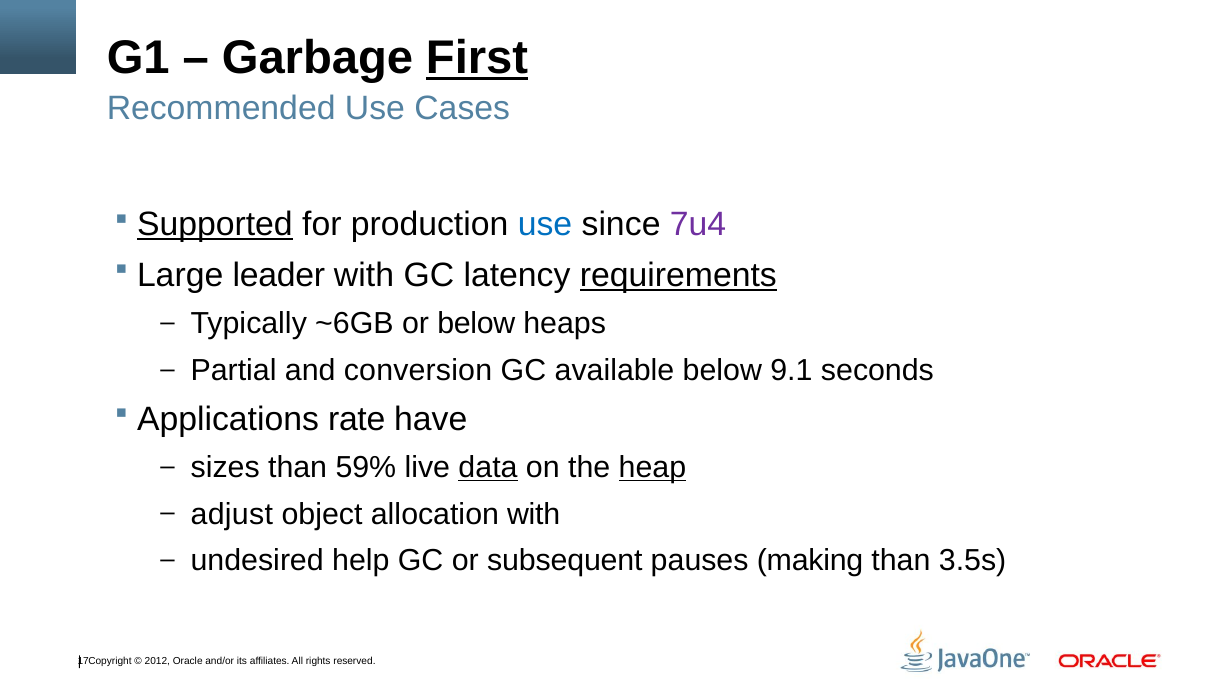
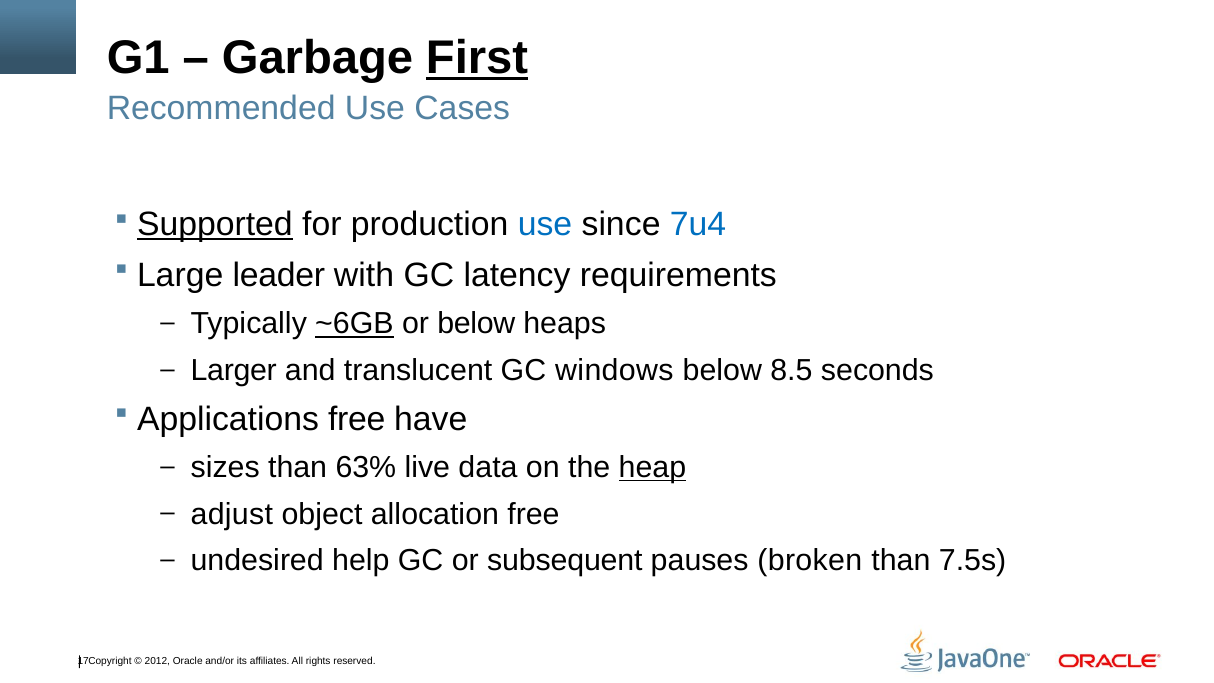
7u4 colour: purple -> blue (698, 225)
requirements underline: present -> none (678, 275)
~6GB underline: none -> present (354, 324)
Partial: Partial -> Larger (234, 370)
conversion: conversion -> translucent (418, 370)
available: available -> windows (614, 370)
9.1: 9.1 -> 8.5 (791, 370)
Applications rate: rate -> free (357, 419)
59%: 59% -> 63% (366, 467)
data underline: present -> none (488, 467)
allocation with: with -> free (533, 514)
making: making -> broken (810, 560)
3.5s: 3.5s -> 7.5s (973, 560)
